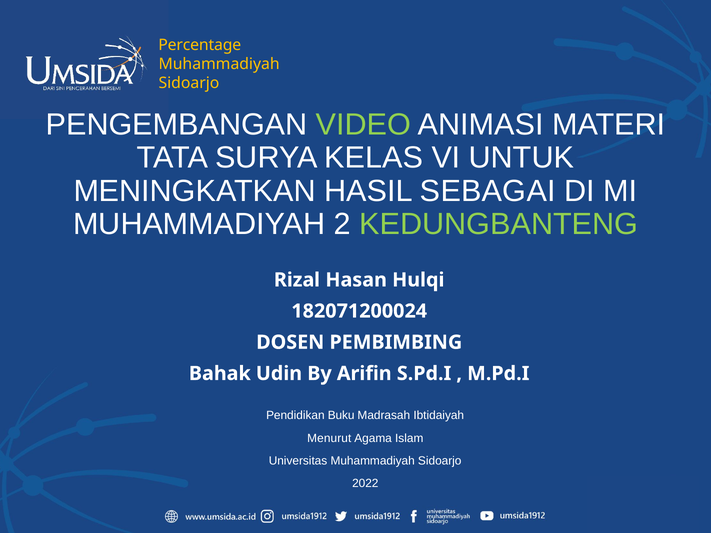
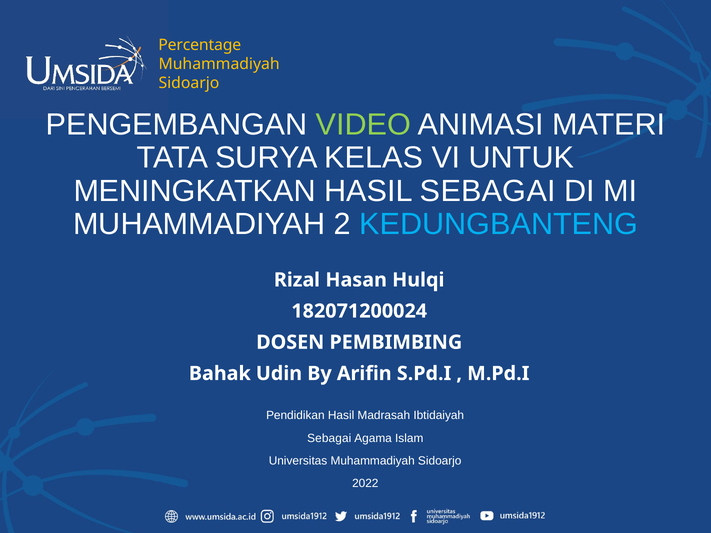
KEDUNGBANTENG colour: light green -> light blue (499, 224)
Pendidikan Buku: Buku -> Hasil (341, 416)
Menurut: Menurut -> Sebagai (329, 438)
